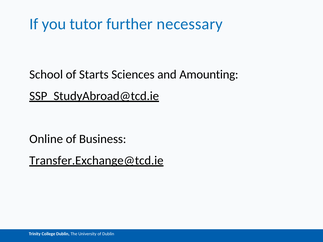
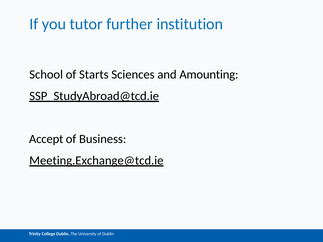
necessary: necessary -> institution (190, 24)
Online: Online -> Accept (46, 139)
Transfer.Exchange@tcd.ie: Transfer.Exchange@tcd.ie -> Meeting.Exchange@tcd.ie (96, 161)
